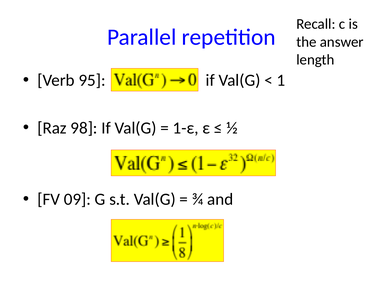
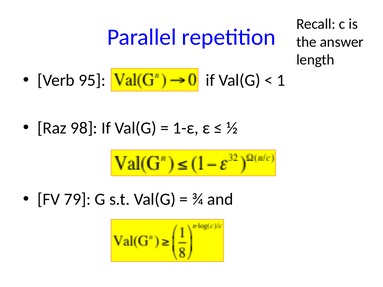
09: 09 -> 79 (77, 200)
